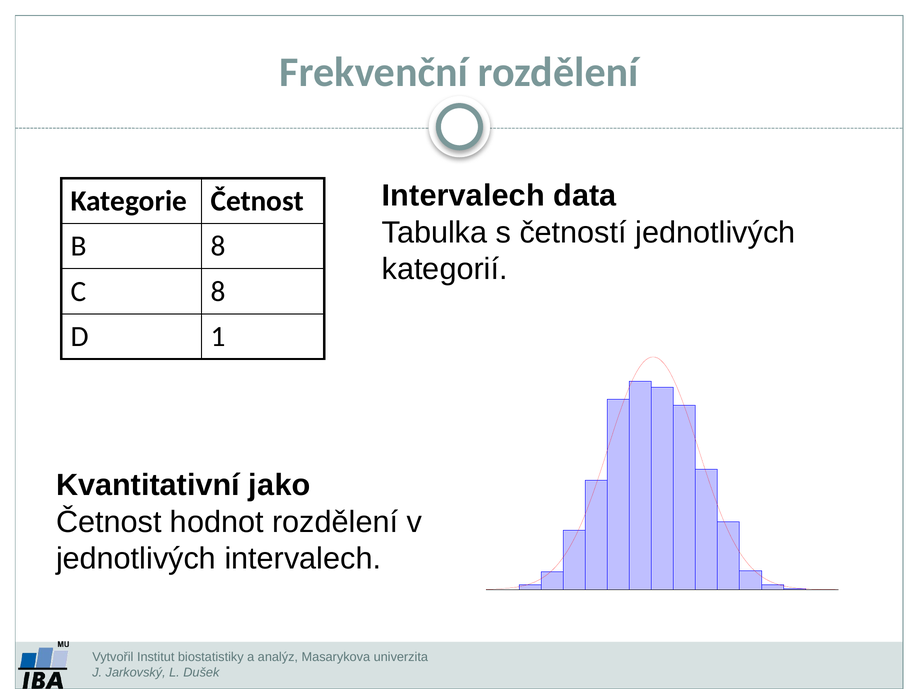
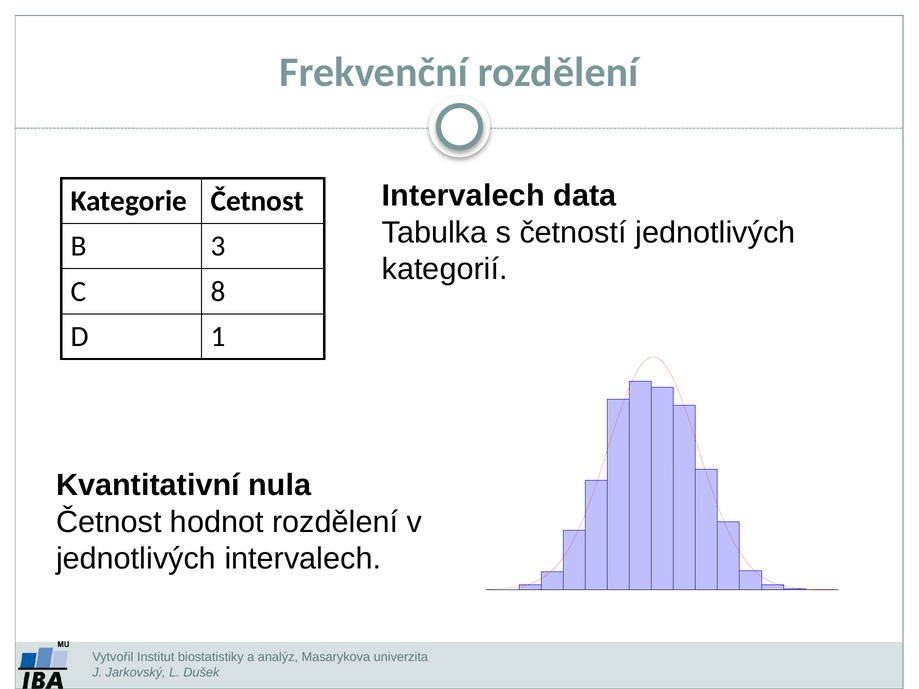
B 8: 8 -> 3 (218, 246)
jako: jako -> nula (280, 485)
